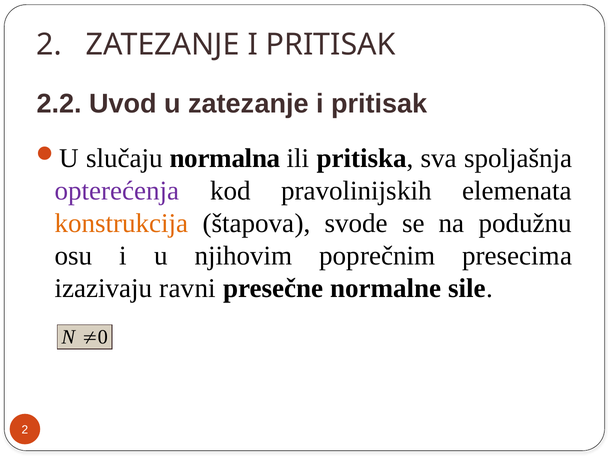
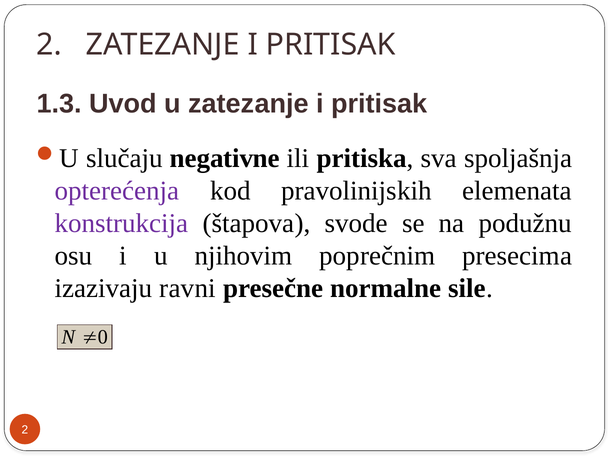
2.2: 2.2 -> 1.3 (59, 104)
normalna: normalna -> negativne (225, 158)
konstrukcija colour: orange -> purple (122, 223)
